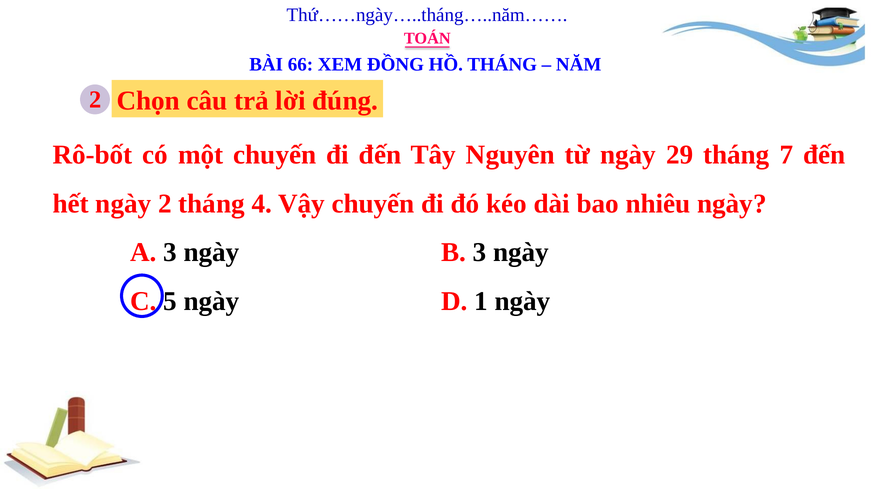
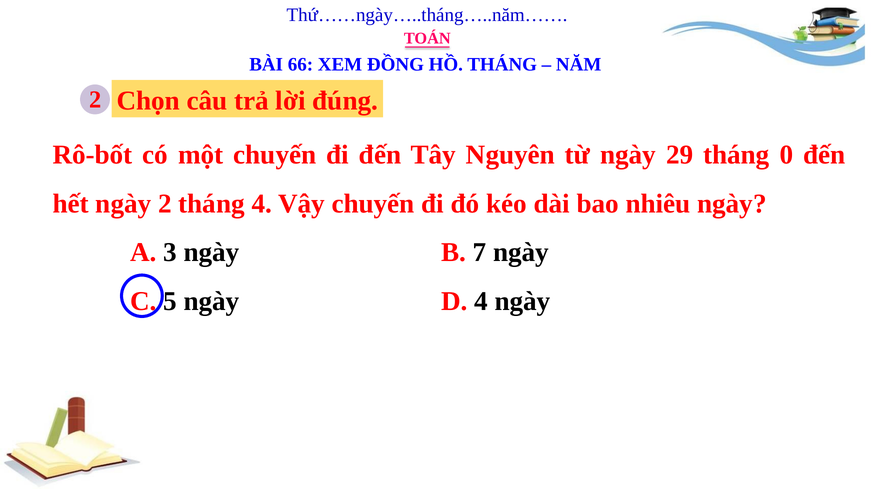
7: 7 -> 0 (786, 155)
B 3: 3 -> 7 (480, 253)
D 1: 1 -> 4 (481, 302)
